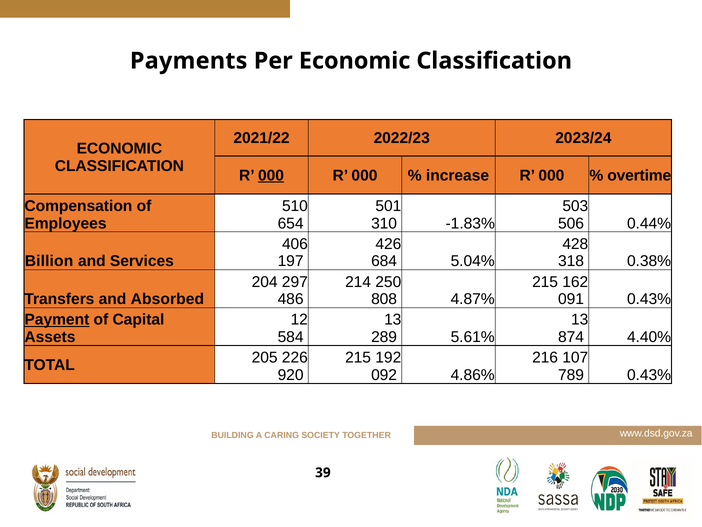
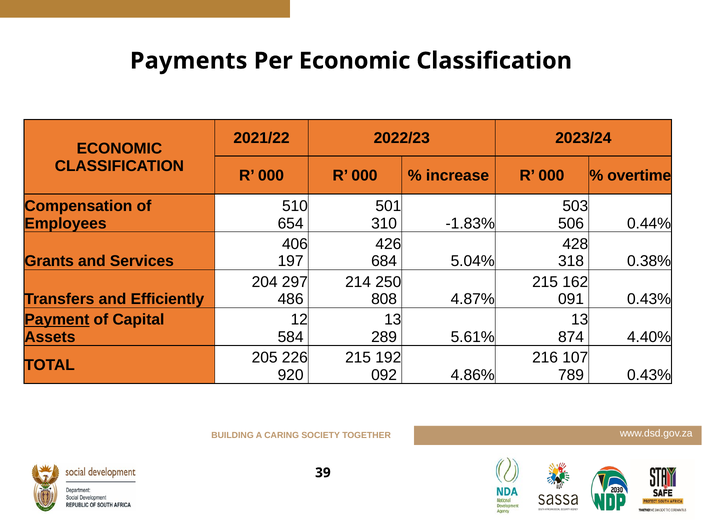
000 underline: present -> none (271, 175)
Billion: Billion -> Grants (49, 261)
Absorbed: Absorbed -> Efficiently (167, 299)
